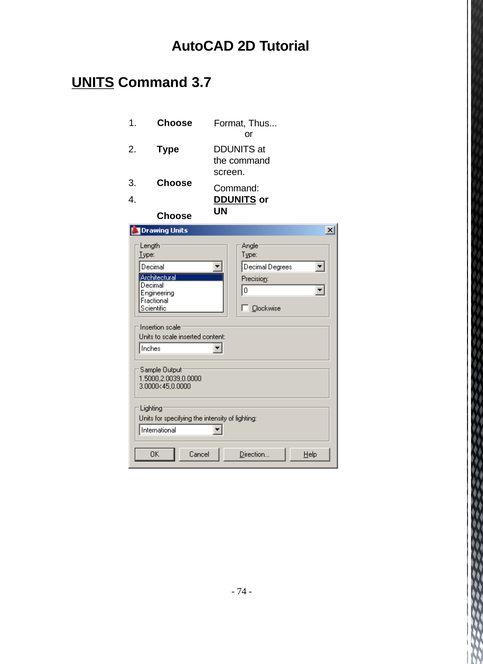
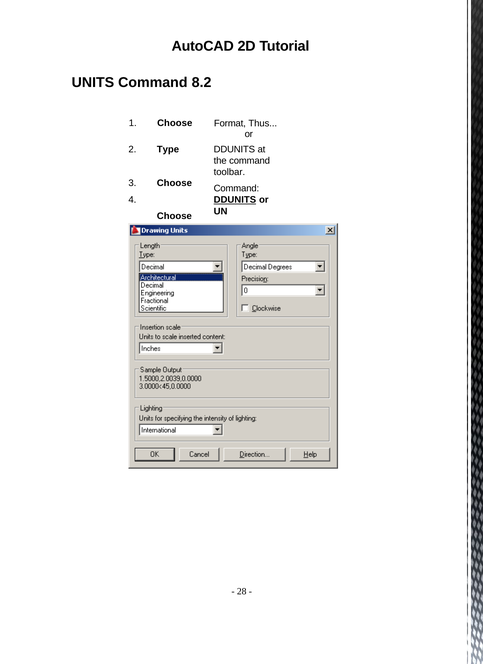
UNITS underline: present -> none (93, 83)
3.7: 3.7 -> 8.2 (202, 83)
screen: screen -> toolbar (229, 172)
74: 74 -> 28 (242, 592)
